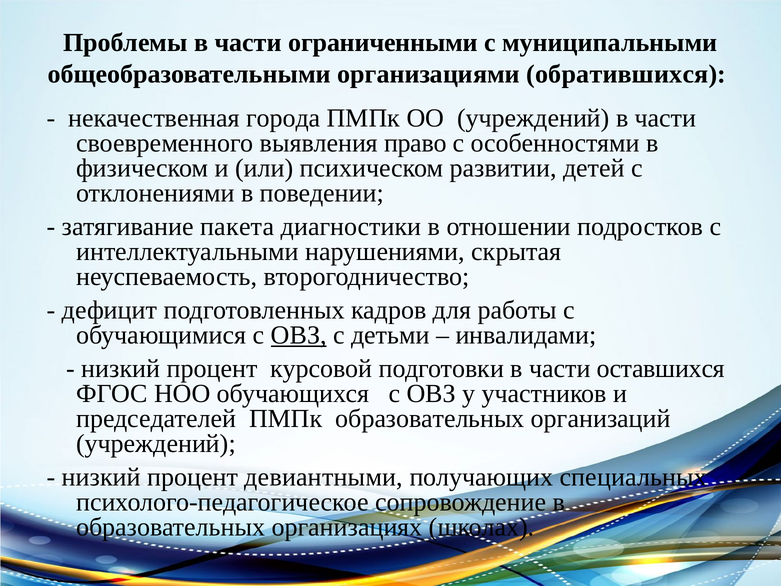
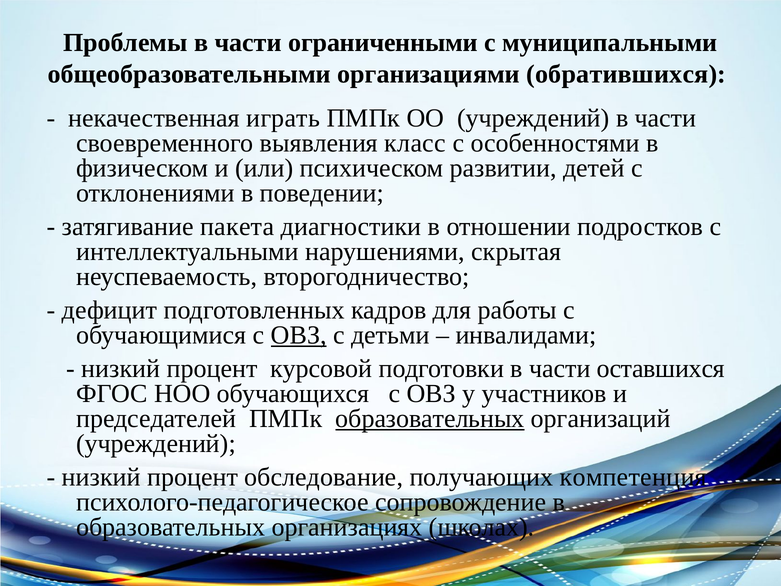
города: города -> играть (283, 118)
право: право -> класс (415, 143)
образовательных underline: none -> present (430, 418)
девиантными: девиантными -> обследование (324, 477)
специальных: специальных -> компетенция (633, 477)
